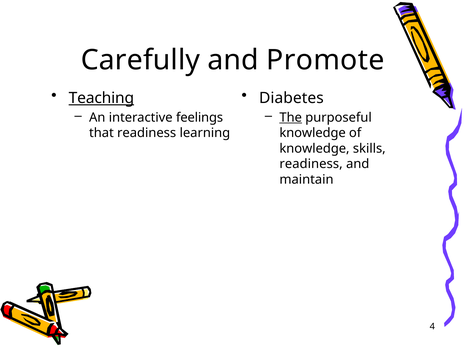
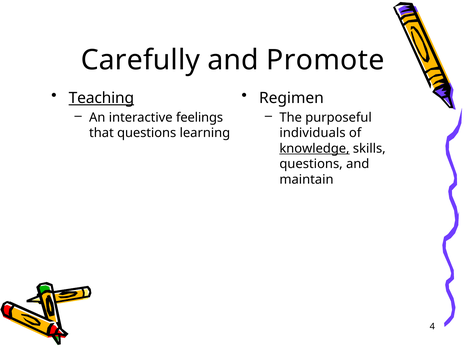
Diabetes: Diabetes -> Regimen (291, 98)
The underline: present -> none (291, 118)
that readiness: readiness -> questions (147, 133)
knowledge: knowledge -> individuals (312, 133)
knowledge underline: none -> present (314, 149)
readiness: readiness -> questions (311, 164)
